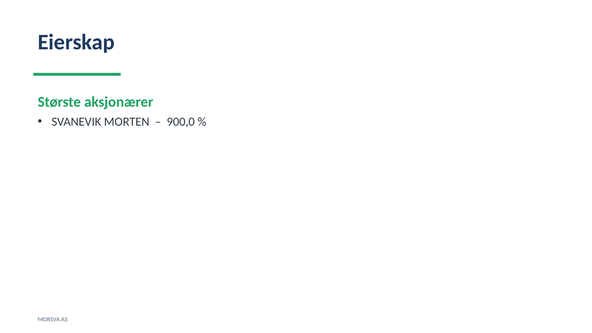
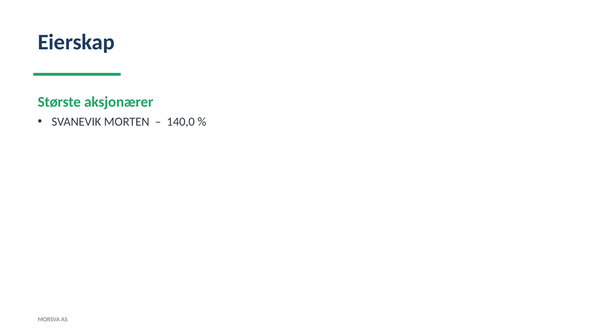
900,0: 900,0 -> 140,0 (181, 122)
